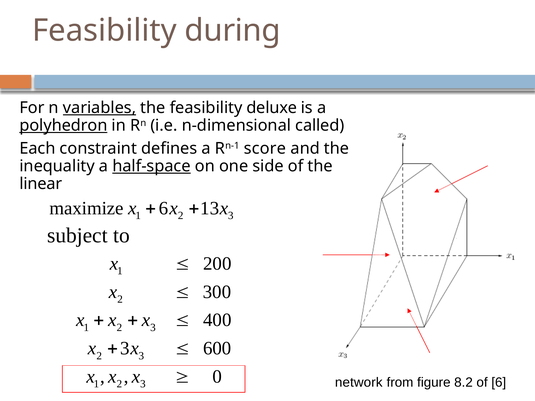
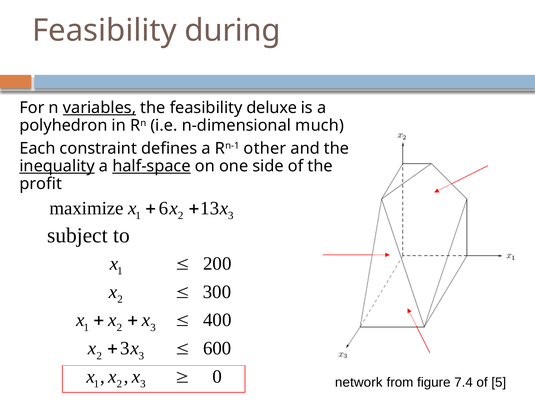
polyhedron underline: present -> none (63, 126)
called: called -> much (320, 126)
score: score -> other (265, 148)
inequality underline: none -> present (57, 166)
linear: linear -> profit (41, 184)
8.2: 8.2 -> 7.4 (464, 383)
of 6: 6 -> 5 (499, 383)
